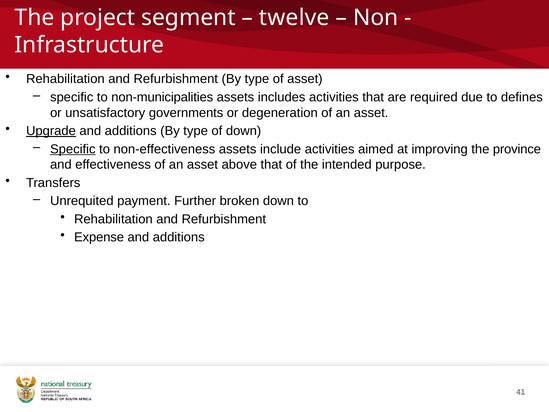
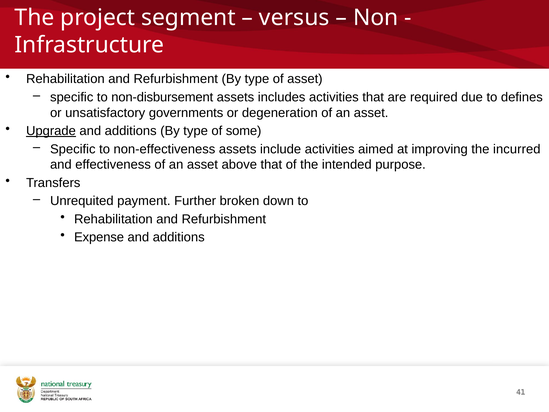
twelve: twelve -> versus (294, 18)
non-municipalities: non-municipalities -> non-disbursement (162, 97)
of down: down -> some (244, 131)
Specific underline: present -> none (73, 149)
province: province -> incurred (517, 149)
